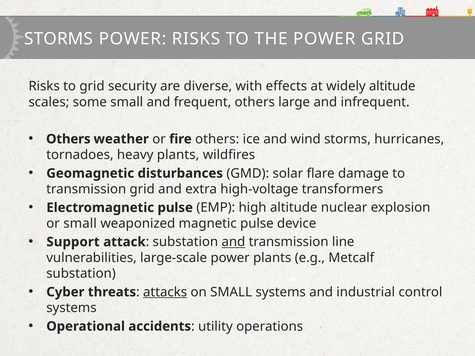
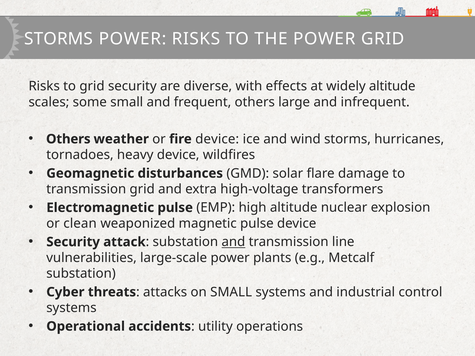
fire others: others -> device (217, 139)
heavy plants: plants -> device (178, 155)
or small: small -> clean (80, 224)
Support: Support -> Security (73, 242)
attacks underline: present -> none (165, 292)
